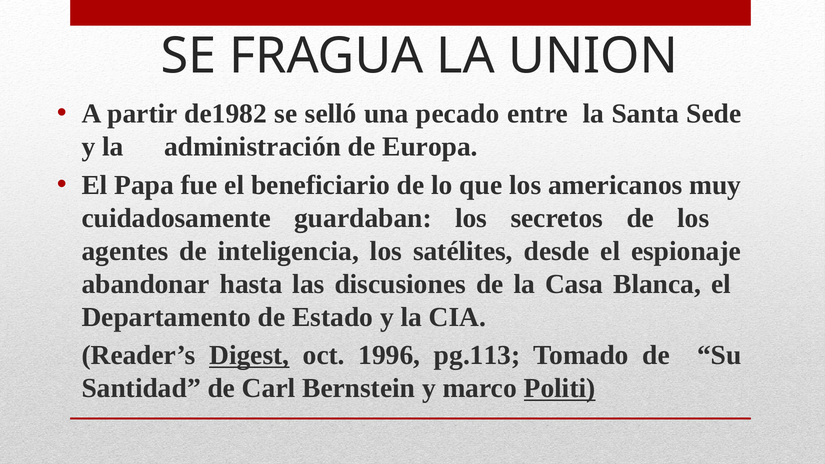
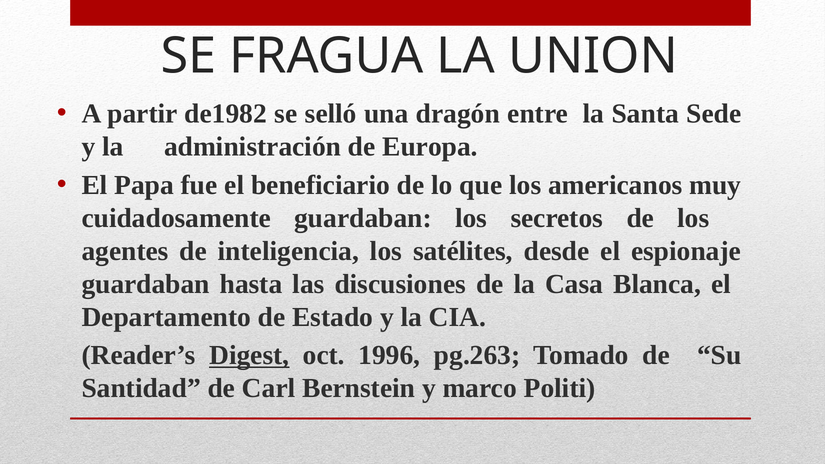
pecado: pecado -> dragón (458, 114)
abandonar: abandonar -> guardaban (146, 284)
pg.113: pg.113 -> pg.263 (477, 355)
Politi underline: present -> none (560, 388)
